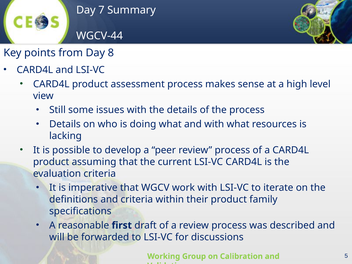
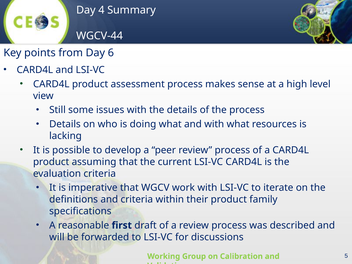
7: 7 -> 4 (101, 10)
8: 8 -> 6 (111, 53)
